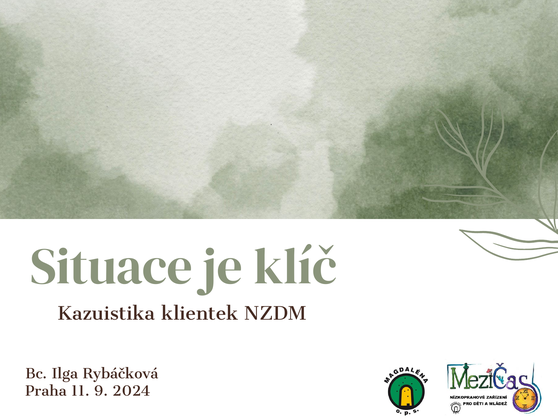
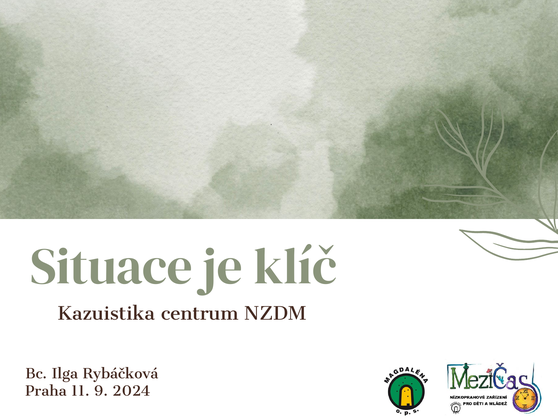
klientek: klientek -> centrum (200, 314)
